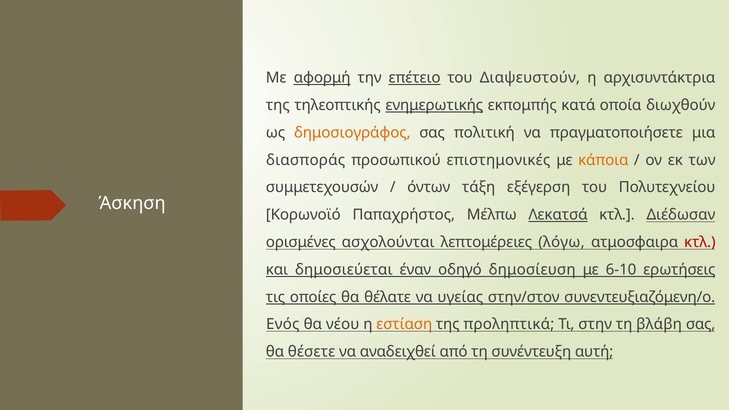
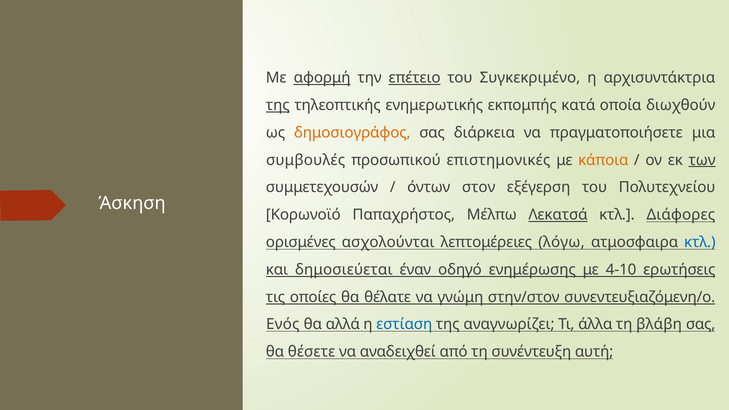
Διαψευστούν: Διαψευστούν -> Συγκεκριμένο (530, 78)
της underline: none -> present (278, 105)
ενημερωτικής underline: present -> none (434, 105)
πολιτική: πολιτική -> διάρκεια (484, 133)
διασποράς: διασποράς -> συμβουλές (306, 160)
των underline: none -> present (702, 160)
τάξη: τάξη -> στον (479, 188)
Διέδωσαν: Διέδωσαν -> Διάφορες (681, 215)
κτλ colour: red -> blue (700, 242)
δημοσίευση: δημοσίευση -> ενημέρωσης (532, 270)
6-10: 6-10 -> 4-10 (621, 270)
υγείας: υγείας -> γνώμη (460, 297)
νέου: νέου -> αλλά (343, 324)
εστίαση colour: orange -> blue (404, 324)
προληπτικά: προληπτικά -> αναγνωρίζει (509, 324)
στην: στην -> άλλα (595, 324)
